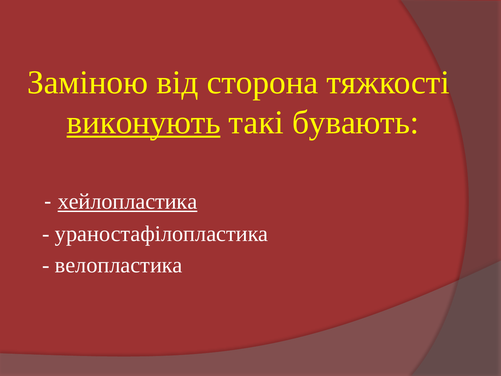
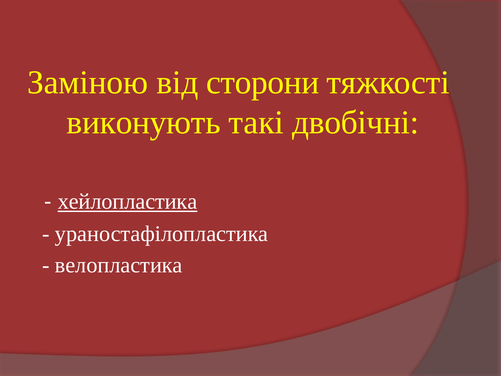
сторона: сторона -> сторони (263, 82)
виконують underline: present -> none (144, 122)
бувають: бувають -> двобічні (356, 122)
